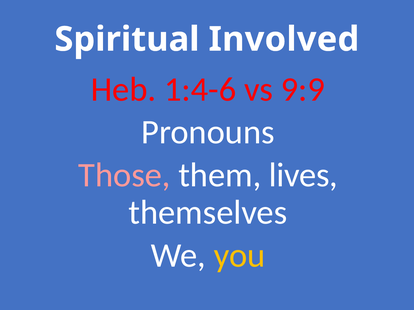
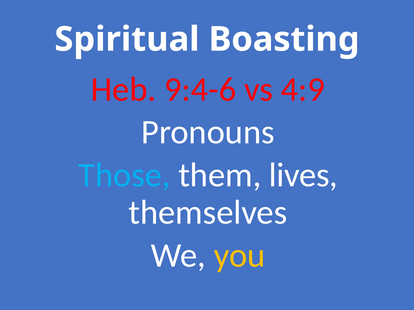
Involved: Involved -> Boasting (284, 39)
1:4-6: 1:4-6 -> 9:4-6 (200, 89)
9:9: 9:9 -> 4:9 (303, 89)
Those colour: pink -> light blue (124, 176)
